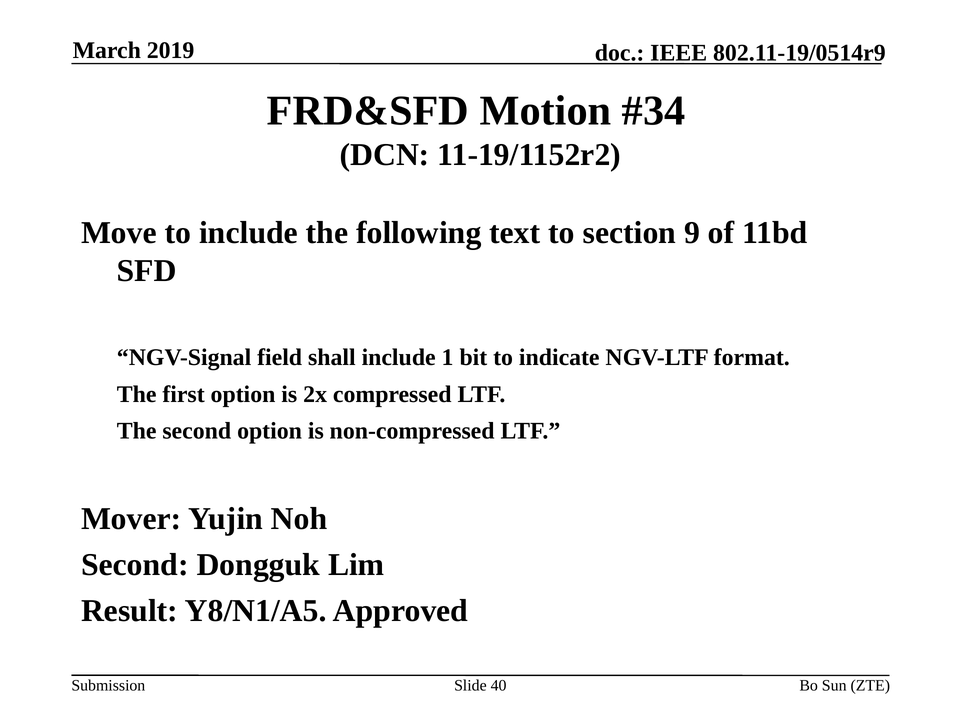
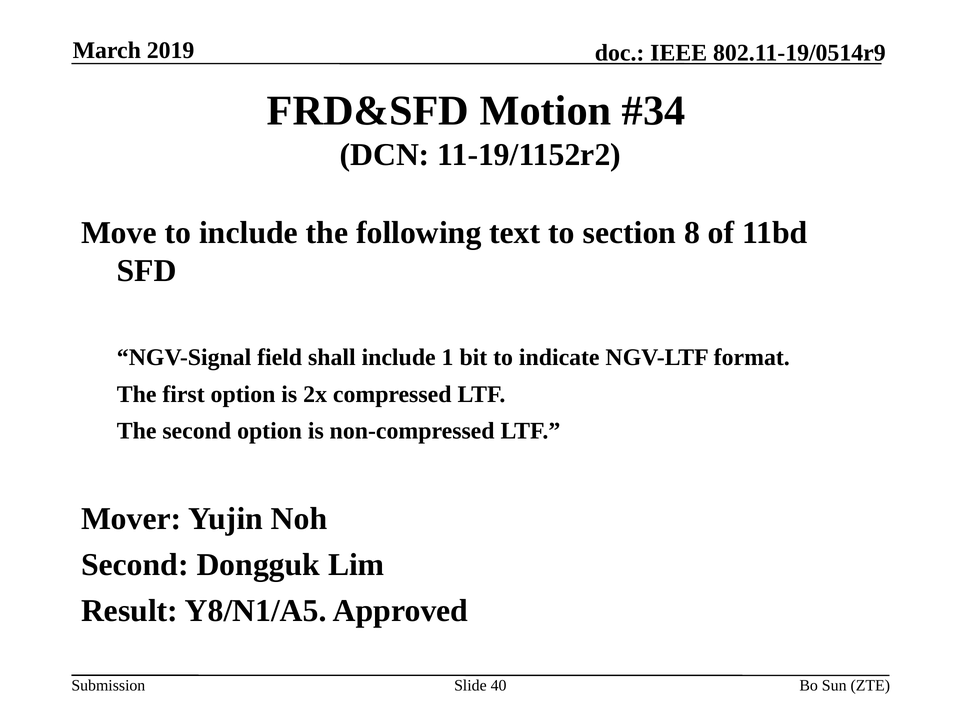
9: 9 -> 8 (692, 233)
